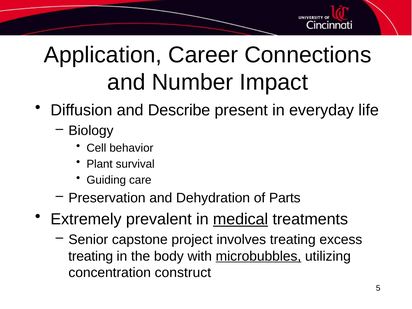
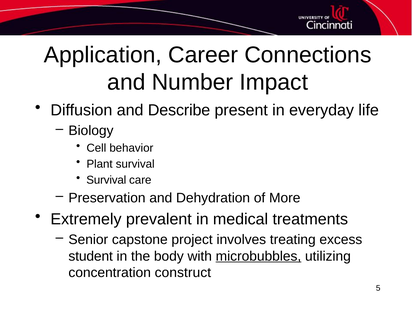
Guiding: Guiding -> Survival (106, 180)
Parts: Parts -> More (285, 198)
medical underline: present -> none (241, 219)
treating: treating -> student (91, 256)
